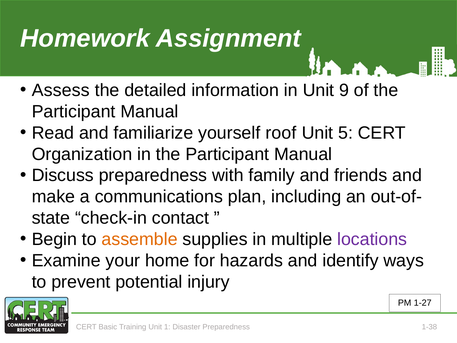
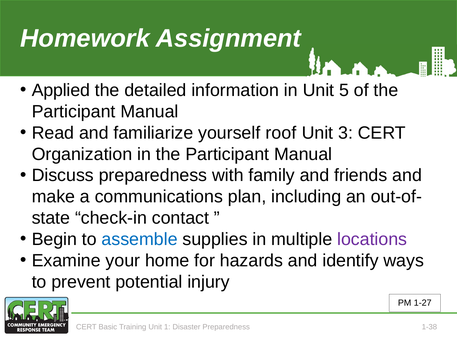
Assess: Assess -> Applied (61, 90)
9: 9 -> 5 (344, 90)
5: 5 -> 3 (346, 133)
assemble colour: orange -> blue (140, 239)
